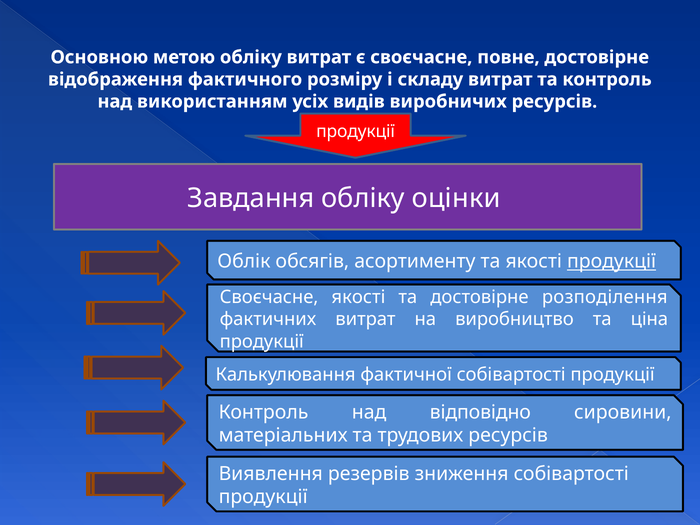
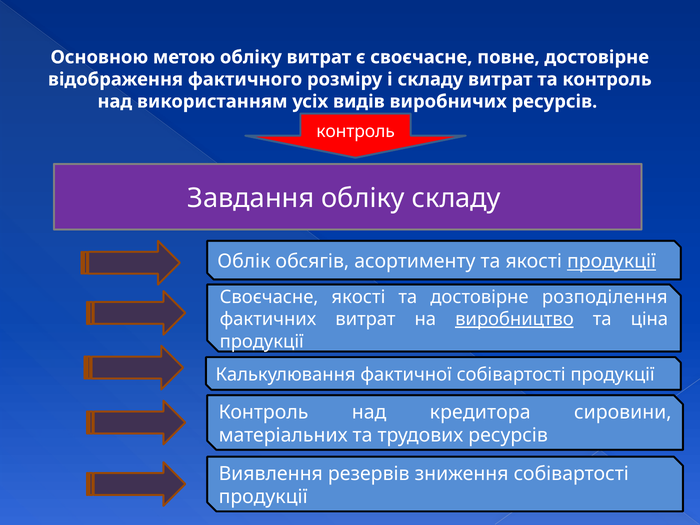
продукції: продукції -> контроль (356, 131)
обліку оцінки: оцінки -> складу (456, 199)
виробництво underline: none -> present (514, 319)
відповідно: відповідно -> кредитора (480, 412)
